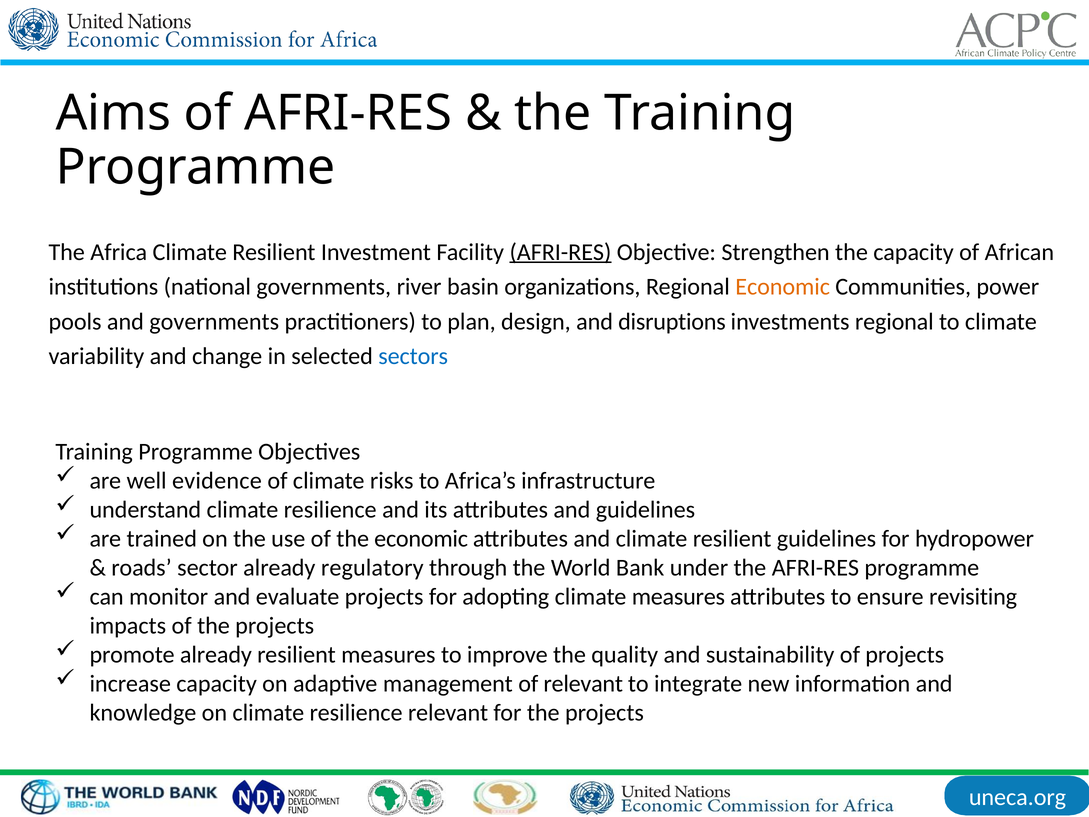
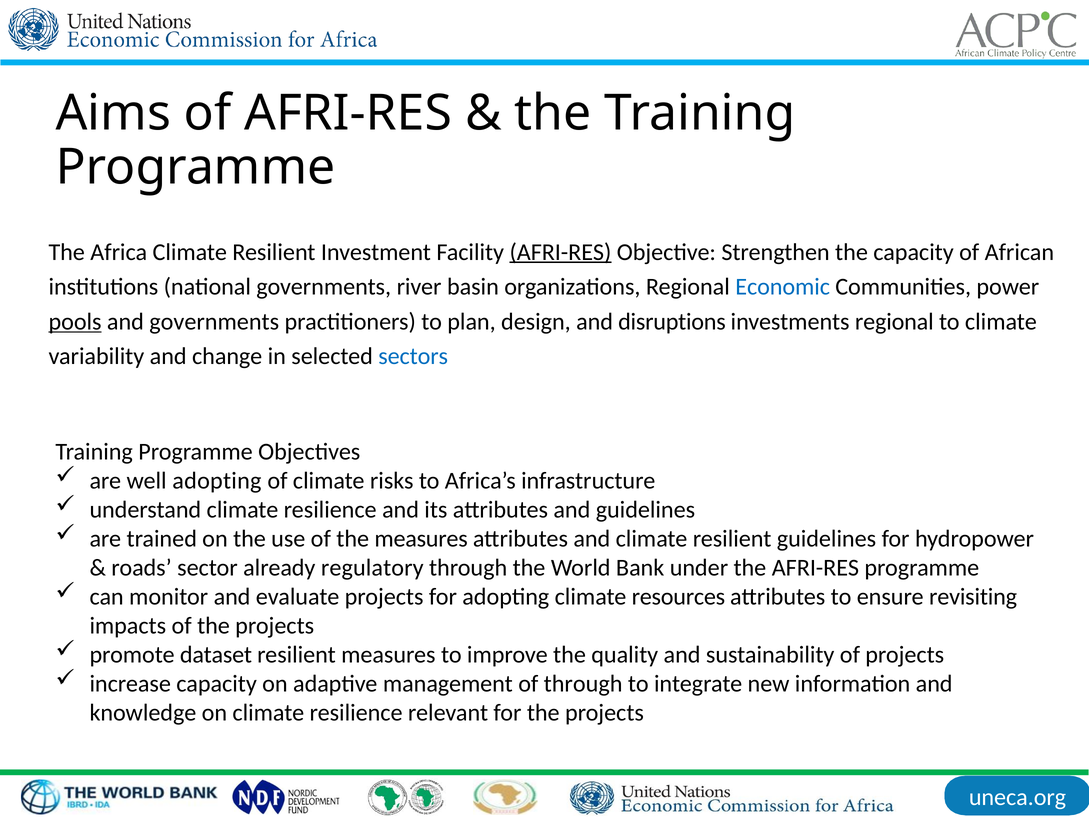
Economic colour: orange -> blue (783, 287)
pools underline: none -> present (75, 322)
well evidence: evidence -> adopting (217, 481)
the economic: economic -> measures (421, 539)
climate measures: measures -> resources (678, 597)
promote already: already -> dataset (216, 655)
of relevant: relevant -> through (583, 684)
